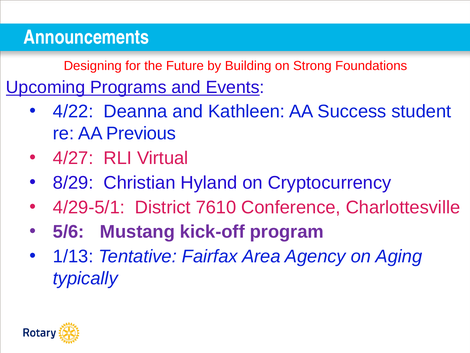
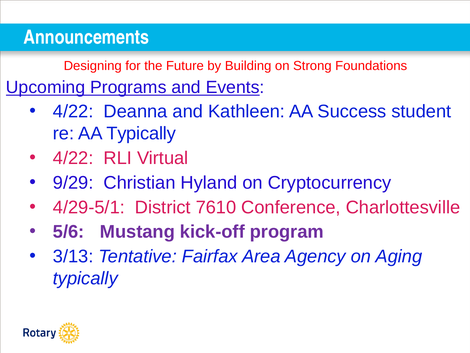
AA Previous: Previous -> Typically (141, 133)
4/27: 4/27 -> 4/22 (73, 158)
8/29: 8/29 -> 9/29 (73, 183)
1/13: 1/13 -> 3/13 (73, 256)
